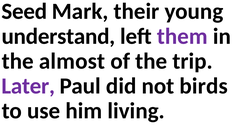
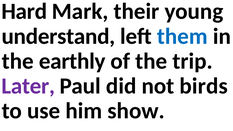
Seed: Seed -> Hard (24, 11)
them colour: purple -> blue (182, 36)
almost: almost -> earthly (72, 61)
living: living -> show (136, 111)
